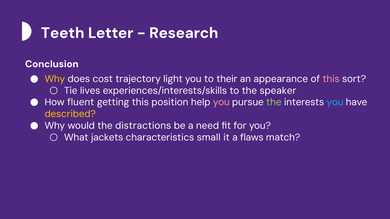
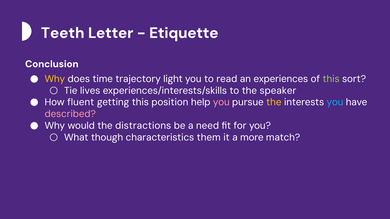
Research: Research -> Etiquette (184, 33)
cost: cost -> time (103, 79)
their: their -> read (227, 79)
appearance: appearance -> experiences (281, 79)
this colour: pink -> light green (331, 79)
the colour: light green -> yellow (274, 102)
described colour: yellow -> pink (70, 114)
jackets: jackets -> though (107, 138)
small: small -> them (209, 138)
flaws: flaws -> more (252, 138)
